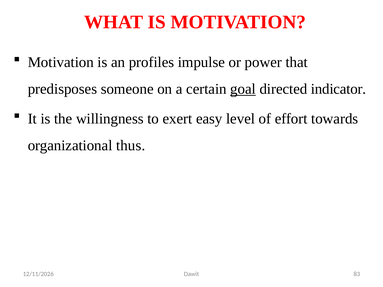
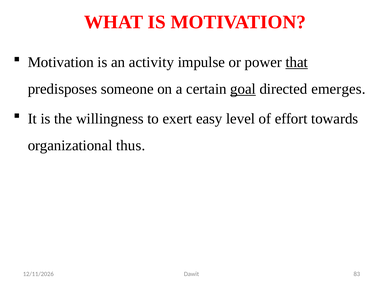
profiles: profiles -> activity (151, 62)
that underline: none -> present (297, 62)
indicator: indicator -> emerges (338, 89)
